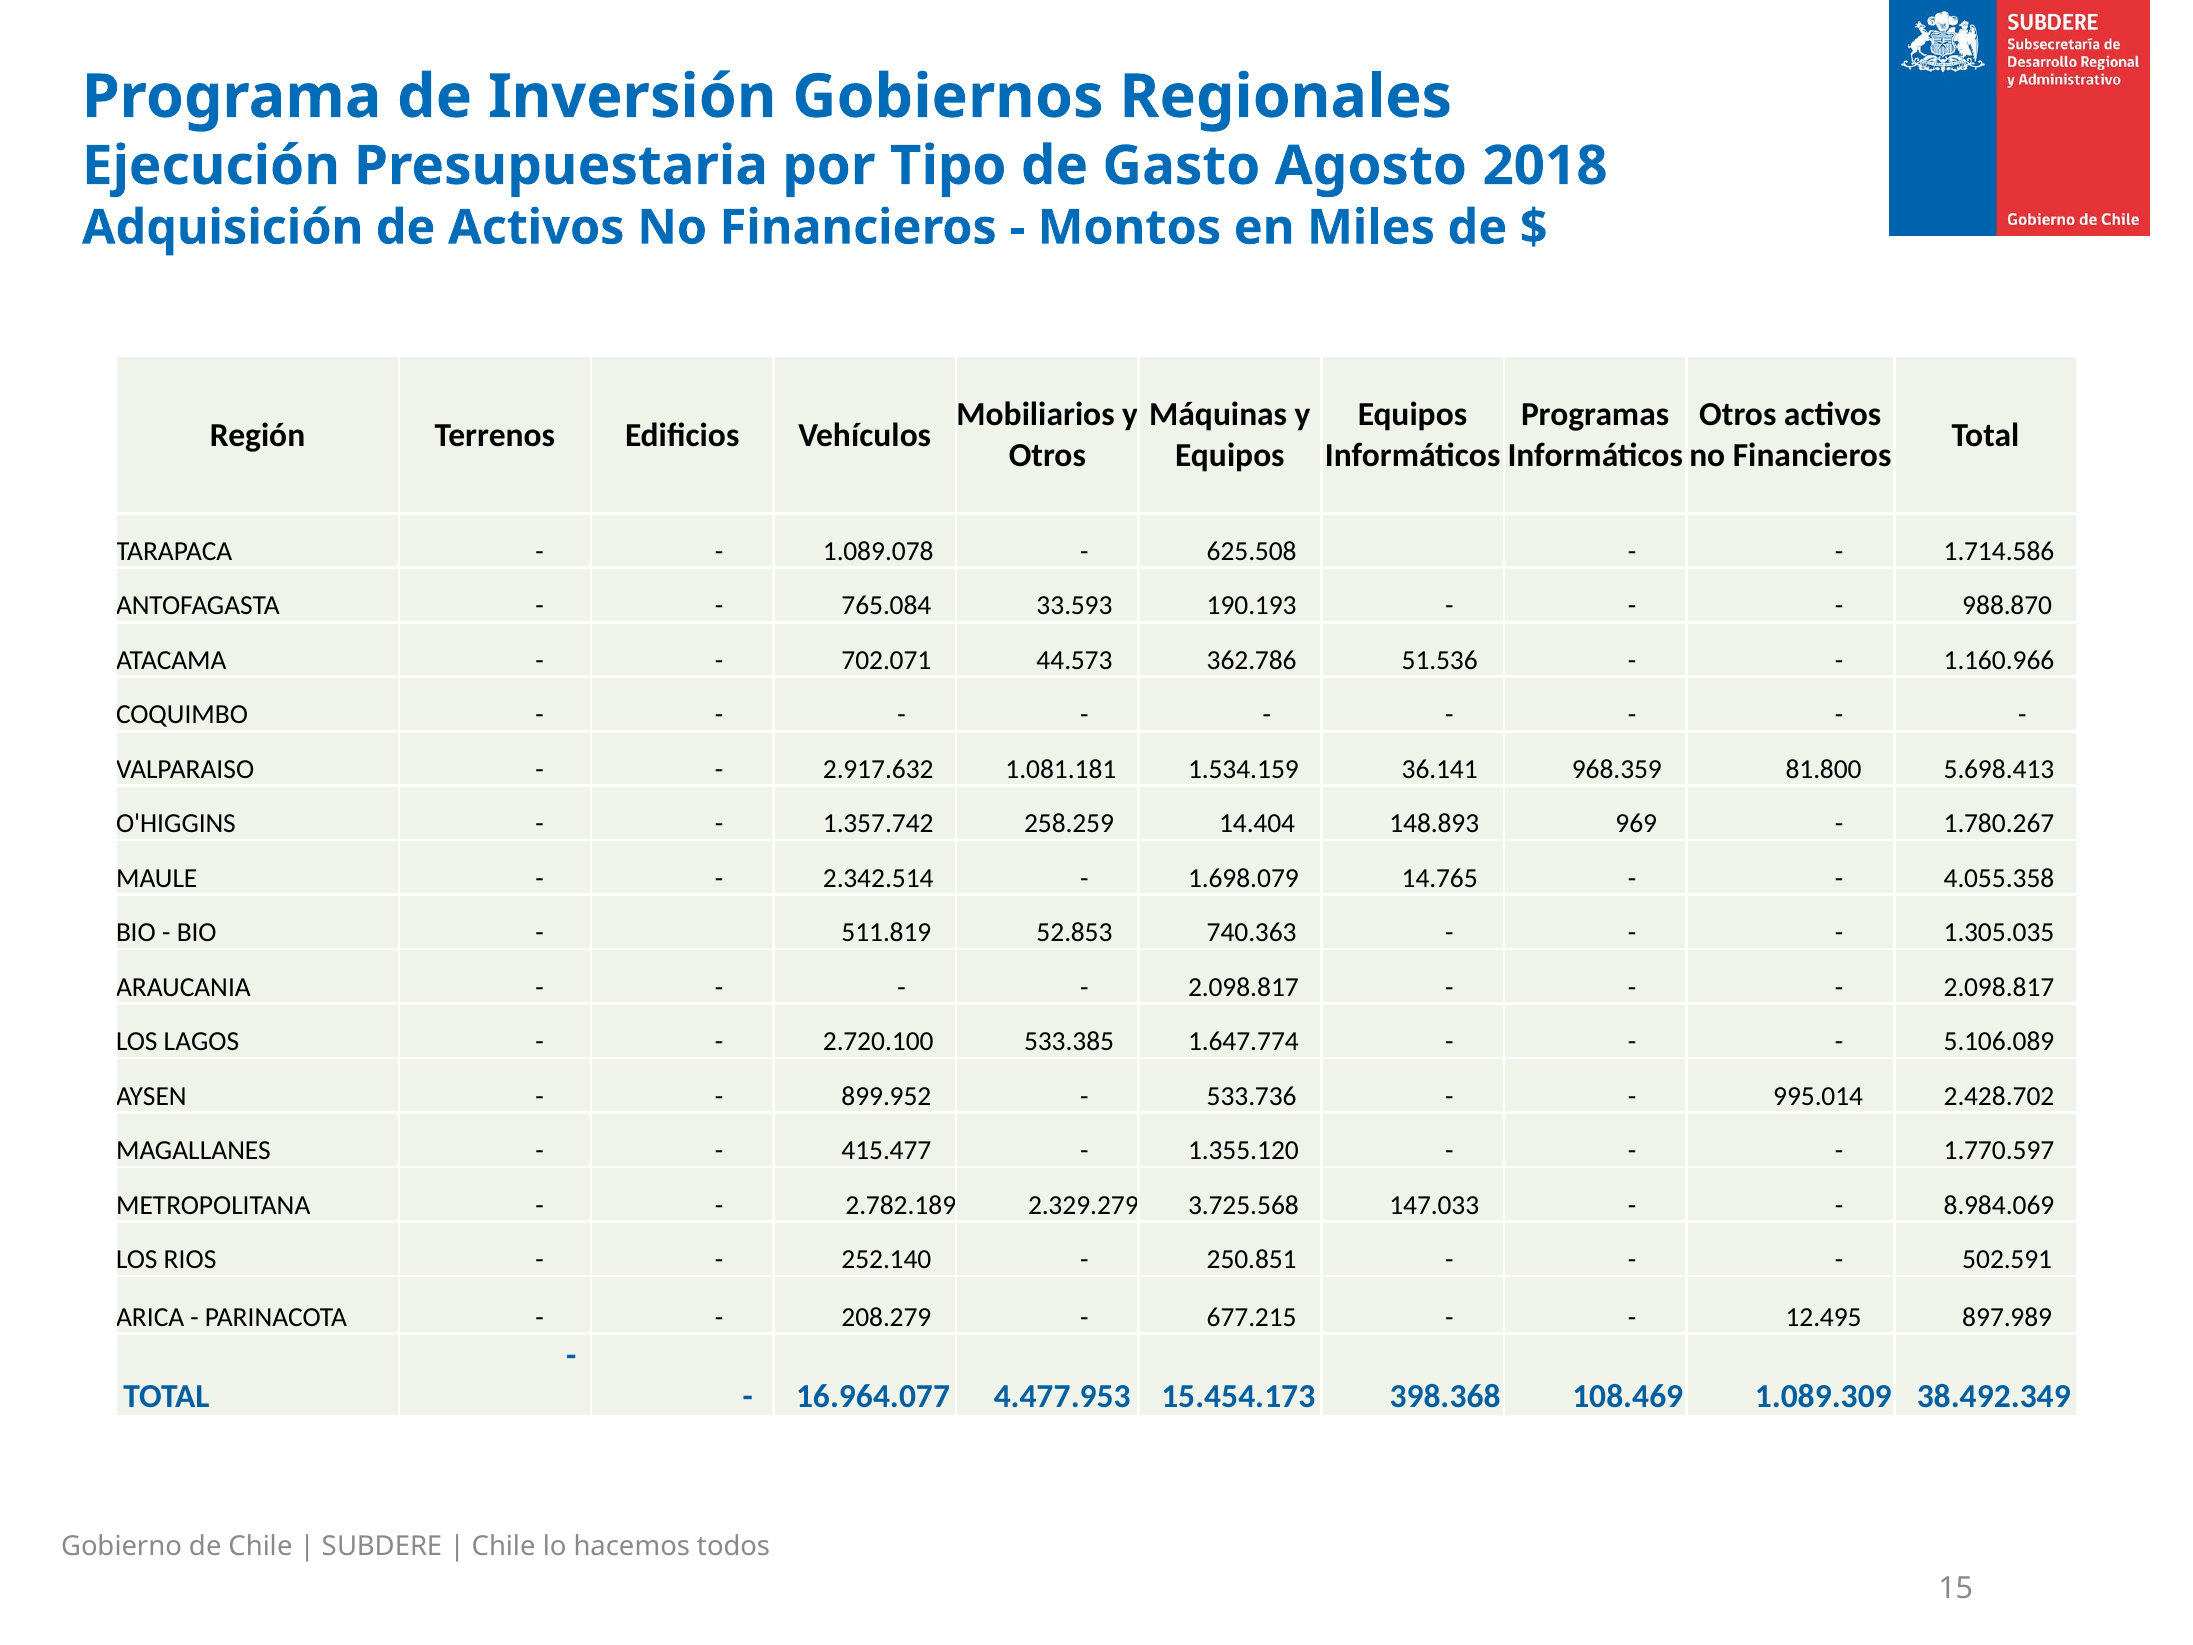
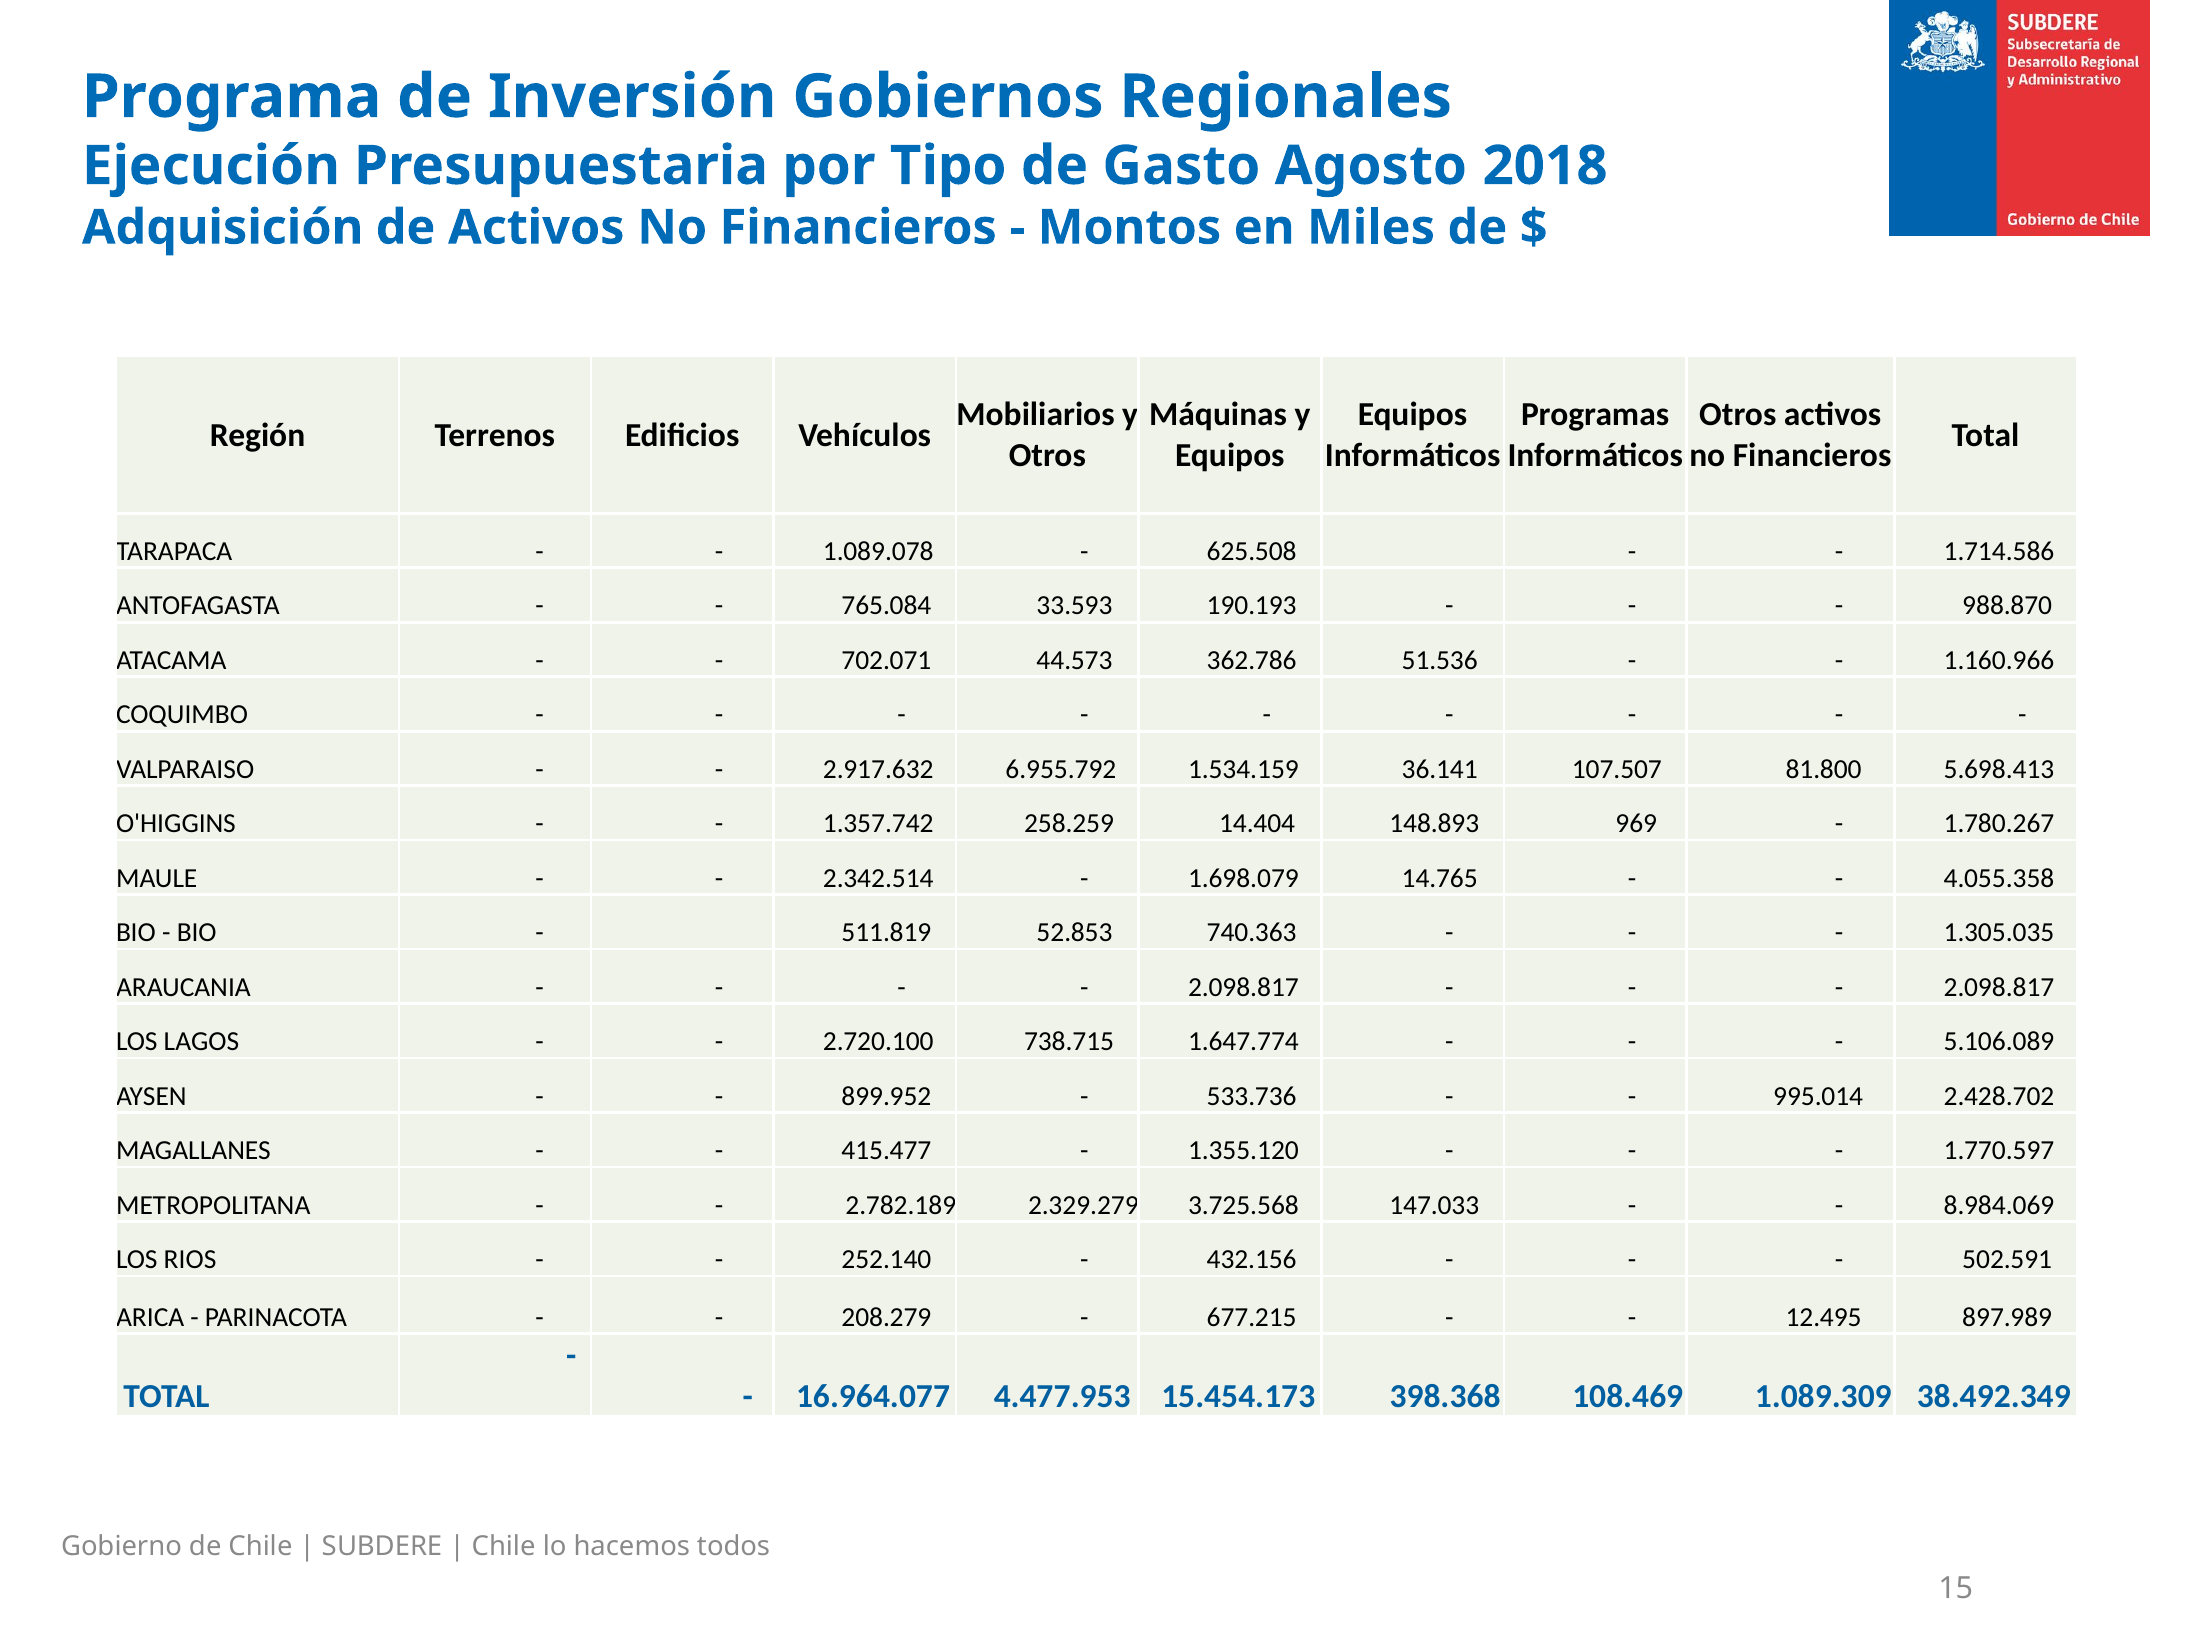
1.081.181: 1.081.181 -> 6.955.792 (1061, 769)
968.359: 968.359 -> 107.507 (1617, 769)
533.385: 533.385 -> 738.715 (1069, 1042)
250.851: 250.851 -> 432.156 (1252, 1260)
